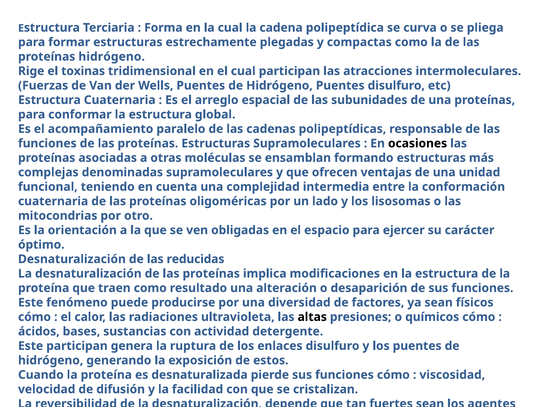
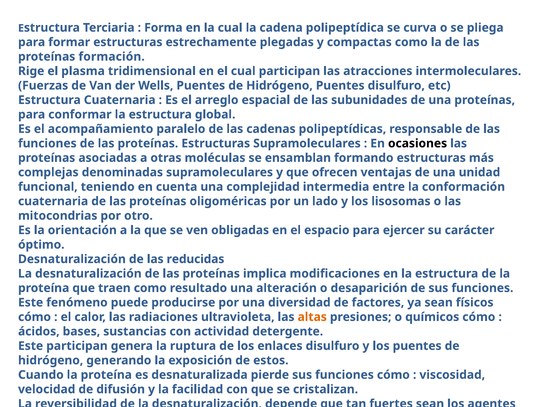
proteínas hidrógeno: hidrógeno -> formación (112, 57)
toxinas: toxinas -> plasma (83, 71)
altas colour: black -> orange (312, 317)
